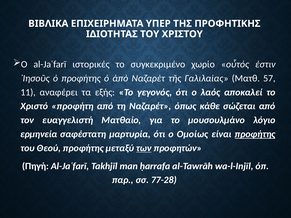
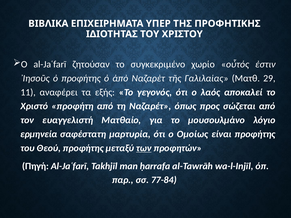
ιστορικές: ιστορικές -> ζητούσαν (91, 64)
57: 57 -> 29 (269, 78)
κάθε: κάθε -> προς (210, 106)
προφήτης underline: present -> none (255, 134)
77-28: 77-28 -> 77-84 (164, 180)
